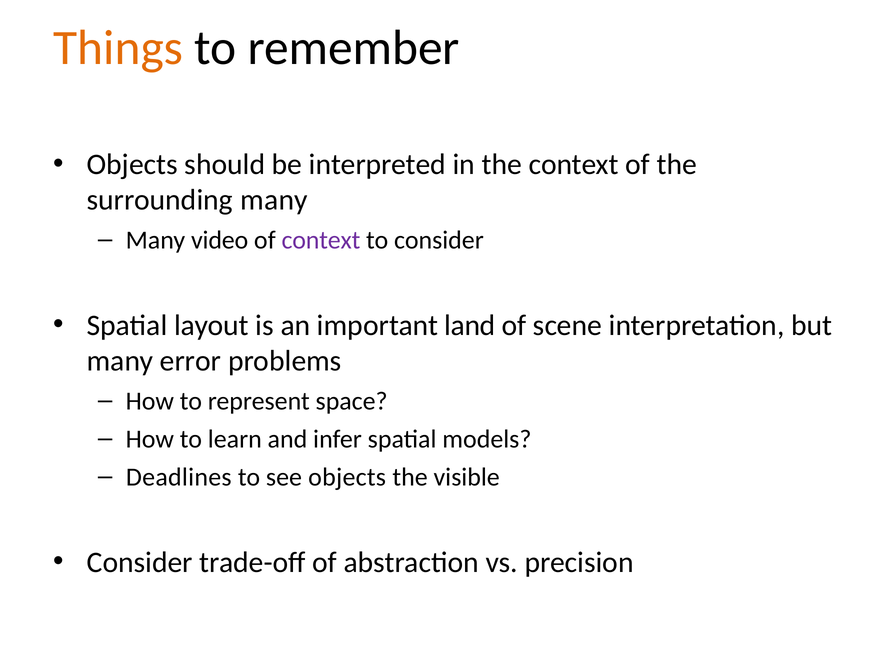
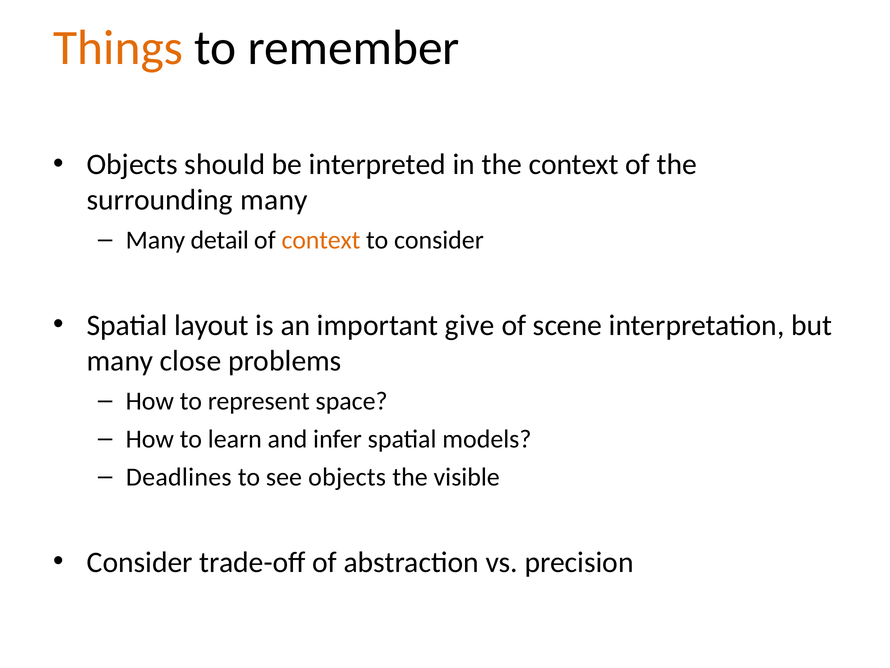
video: video -> detail (220, 240)
context colour: purple -> orange (321, 240)
land: land -> give (470, 325)
error: error -> close (191, 361)
